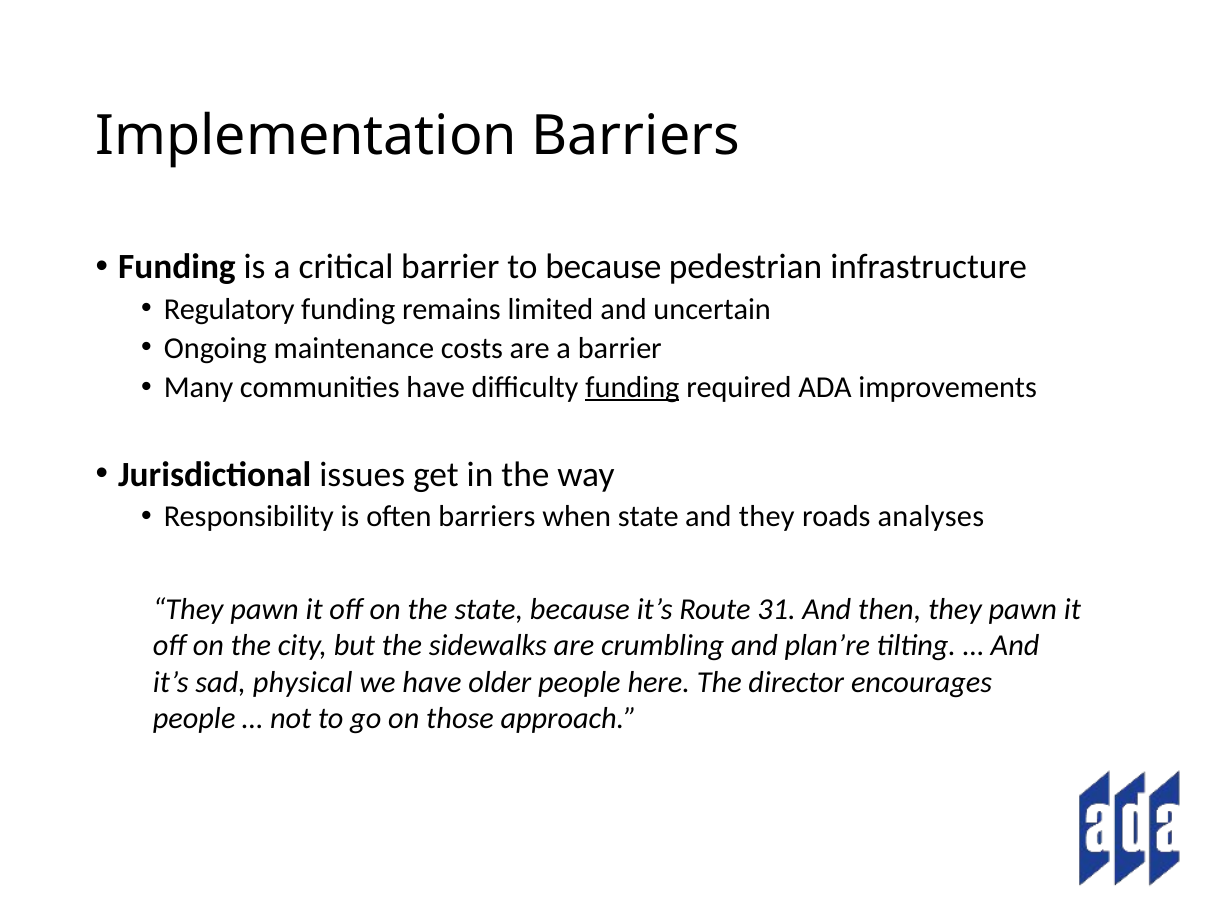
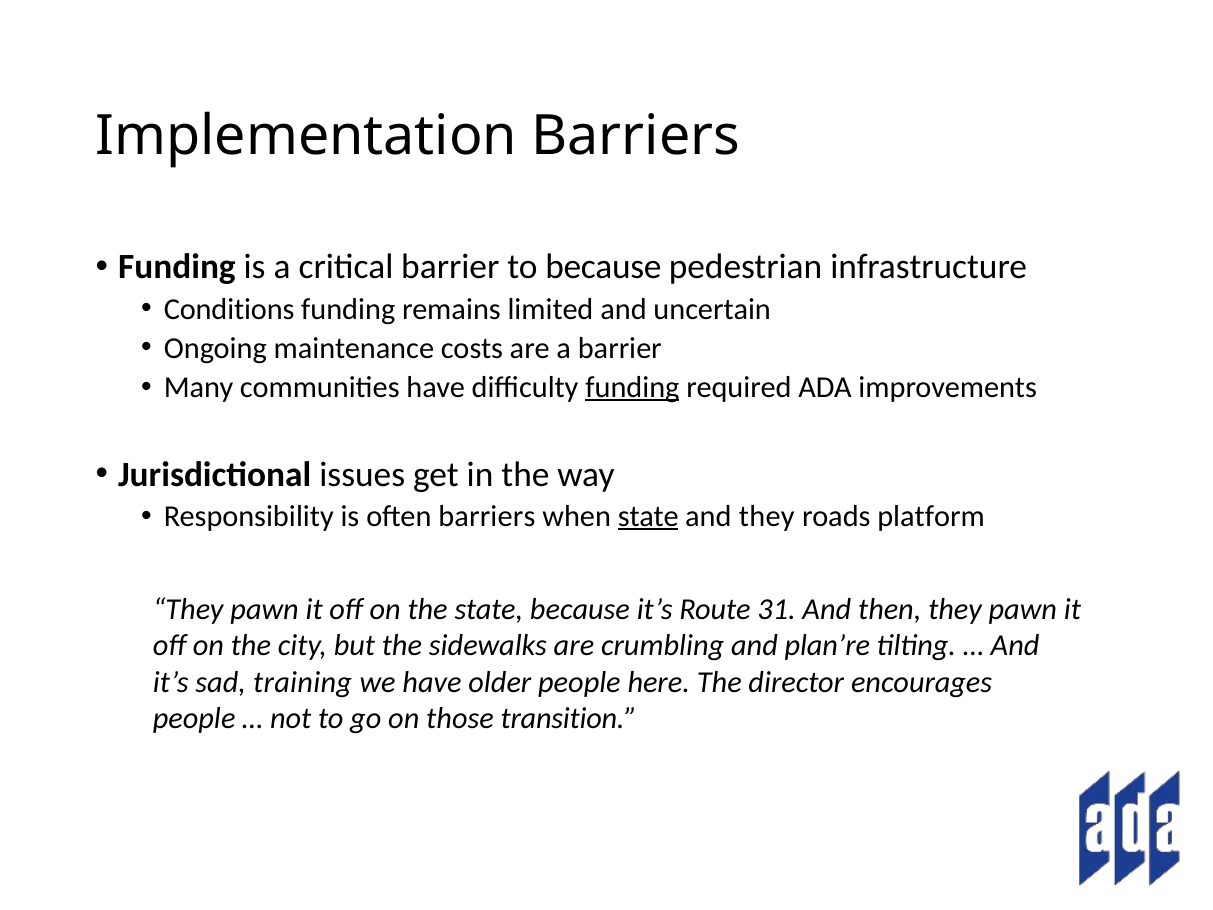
Regulatory: Regulatory -> Conditions (229, 309)
state underline: none -> present (648, 516)
analyses: analyses -> platform (931, 516)
physical: physical -> training (303, 682)
approach: approach -> transition (569, 718)
